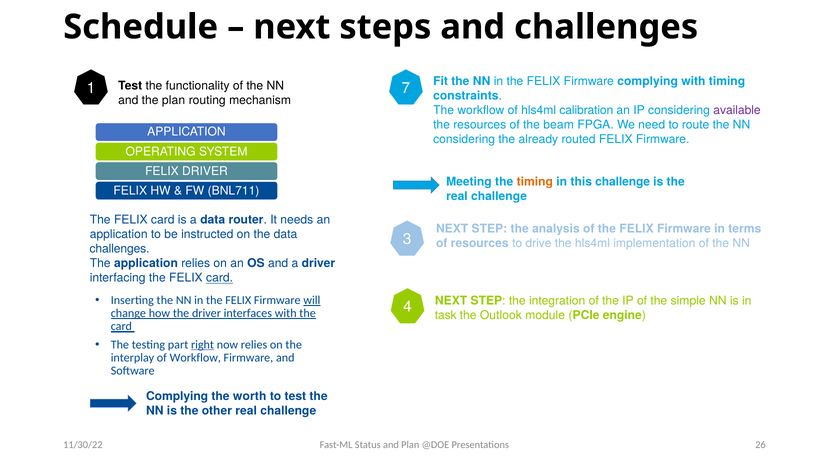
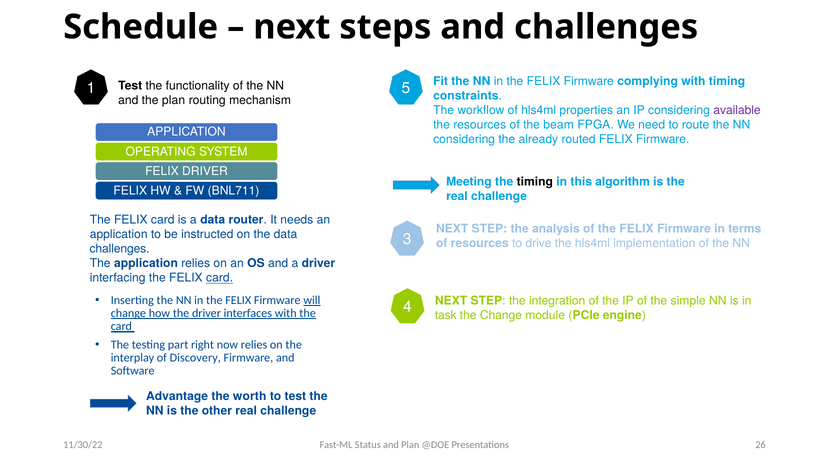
7: 7 -> 5 (406, 88)
calibration: calibration -> properties (586, 111)
timing colour: orange -> black (535, 182)
this challenge: challenge -> algorithm (623, 182)
the Outlook: Outlook -> Change (501, 315)
right underline: present -> none (203, 345)
of Workflow: Workflow -> Discovery (195, 358)
Complying: Complying -> Advantage (177, 397)
